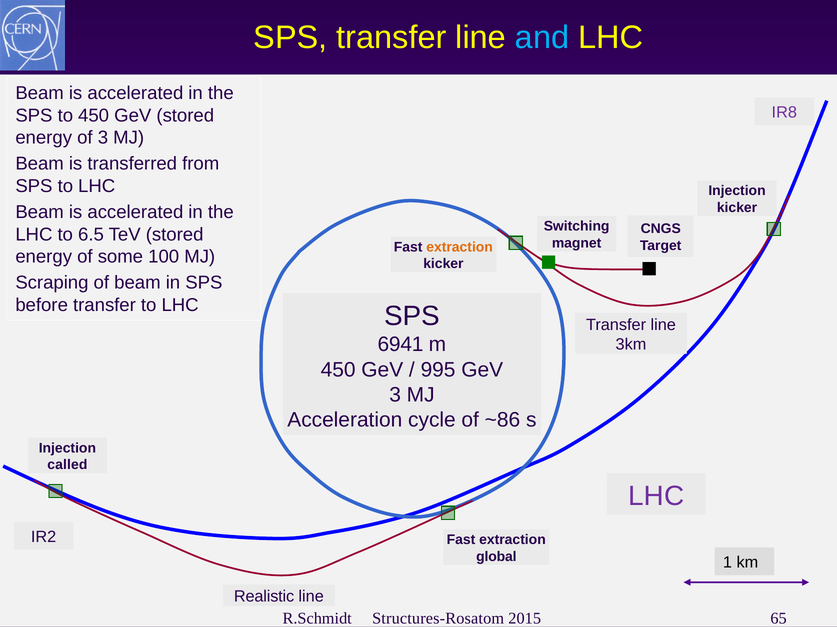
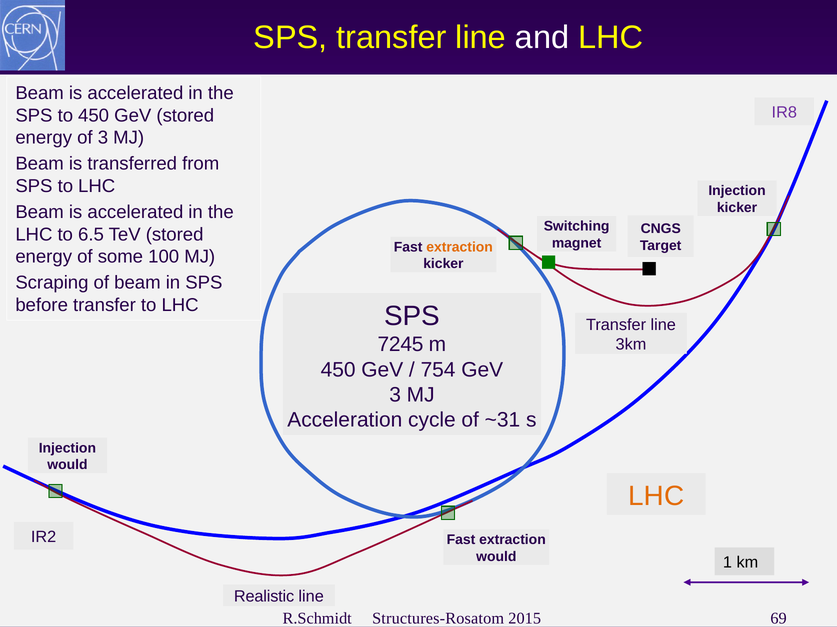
and colour: light blue -> white (542, 38)
6941: 6941 -> 7245 (401, 345)
995: 995 -> 754 (438, 370)
~86: ~86 -> ~31 (502, 420)
called: called -> would (67, 465)
LHC colour: purple -> orange (656, 497)
global: global -> would (496, 557)
65: 65 -> 69 (779, 619)
